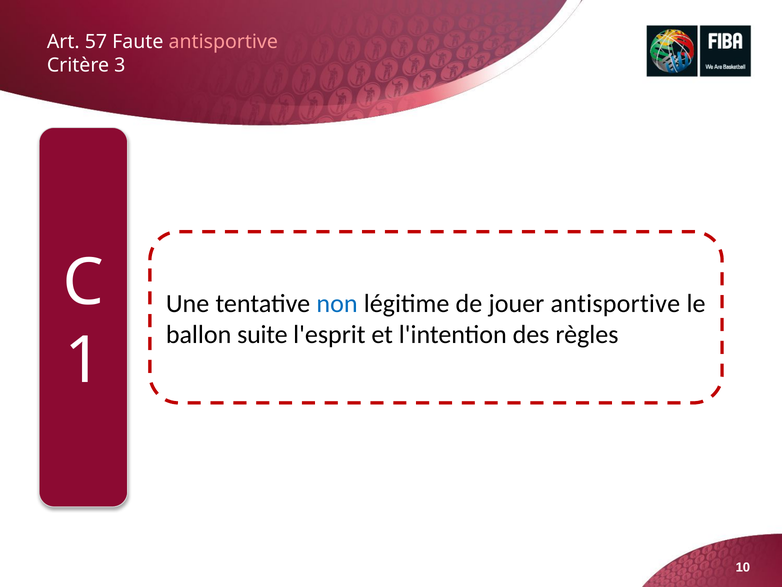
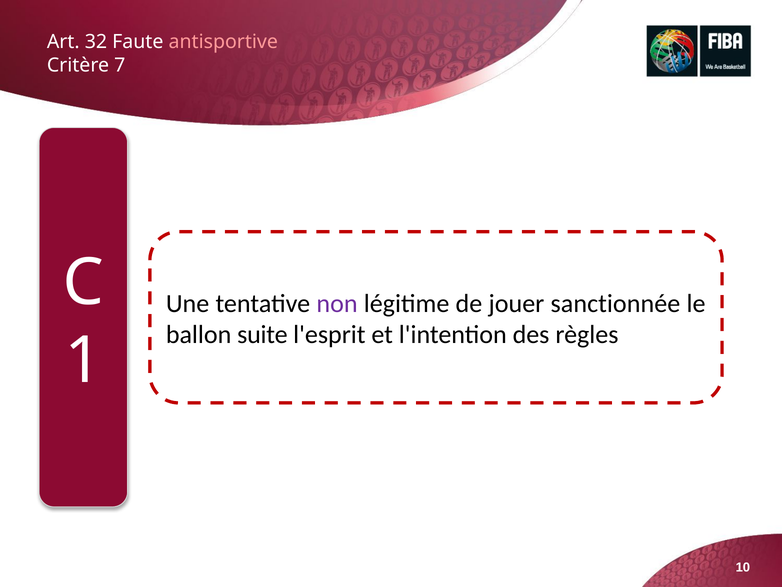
57: 57 -> 32 (96, 42)
3: 3 -> 7 (120, 65)
non colour: blue -> purple (337, 303)
jouer antisportive: antisportive -> sanctionnée (615, 303)
